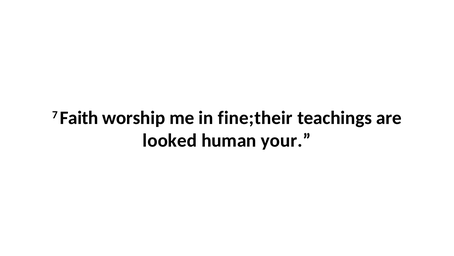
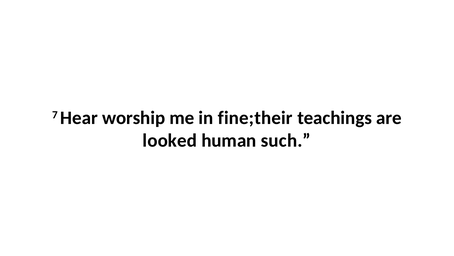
Faith: Faith -> Hear (79, 118)
your: your -> such (286, 140)
